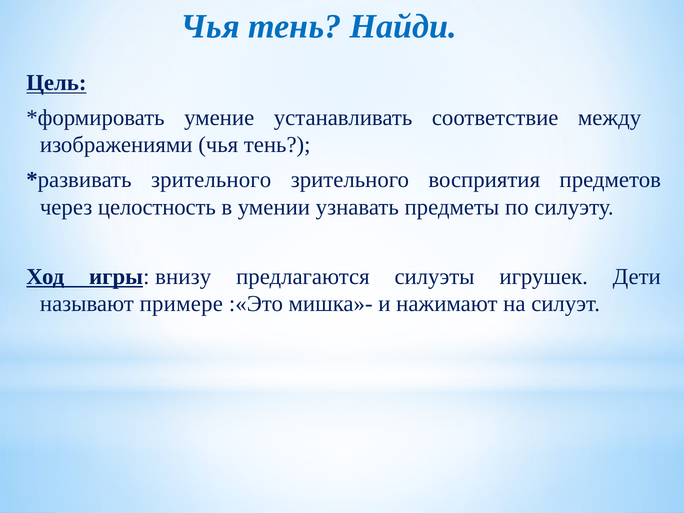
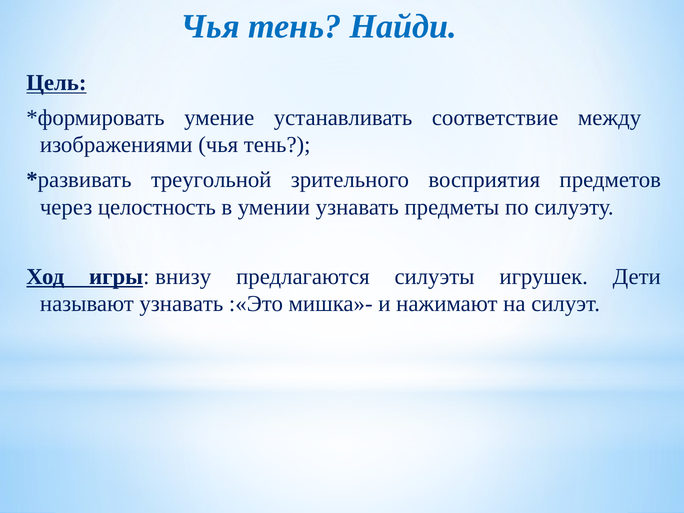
зрительного: зрительного -> треугольной (211, 180)
называют примере: примере -> узнавать (181, 304)
